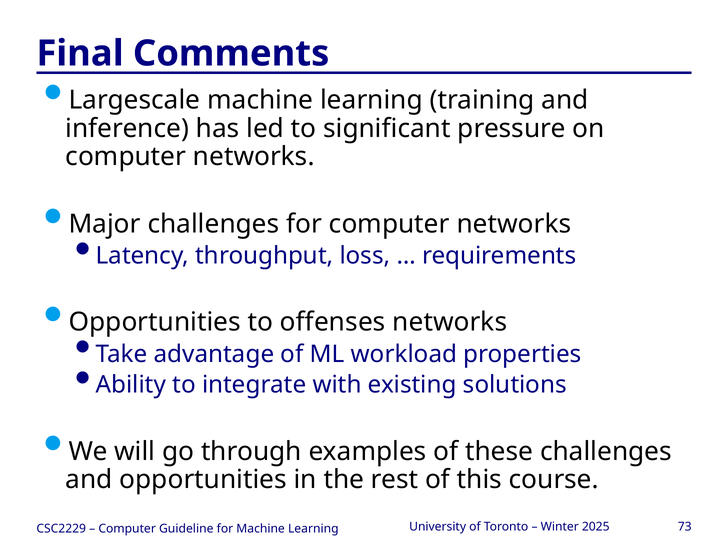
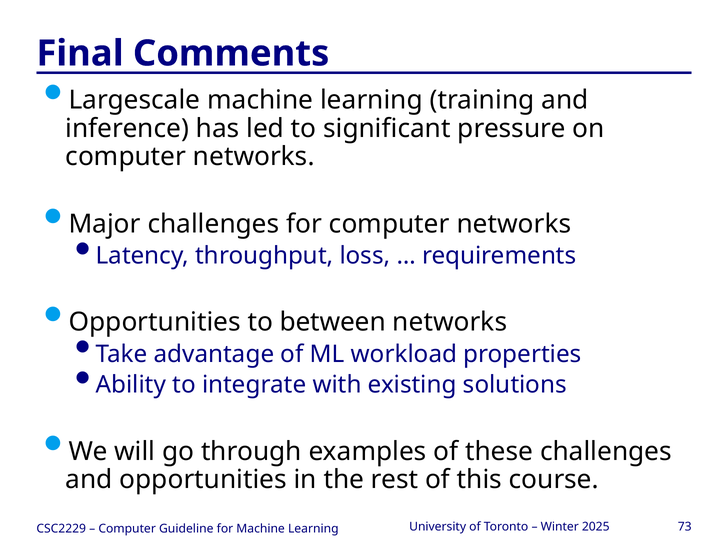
offenses: offenses -> between (333, 322)
